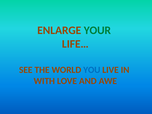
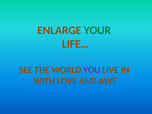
YOU colour: blue -> purple (92, 70)
